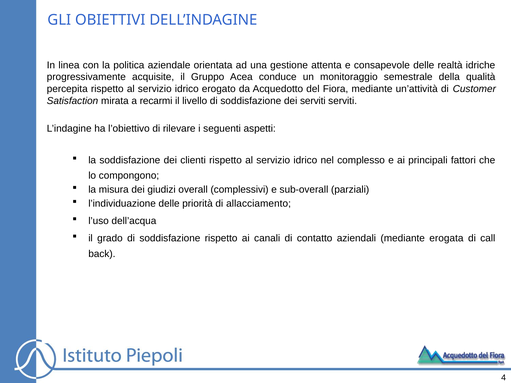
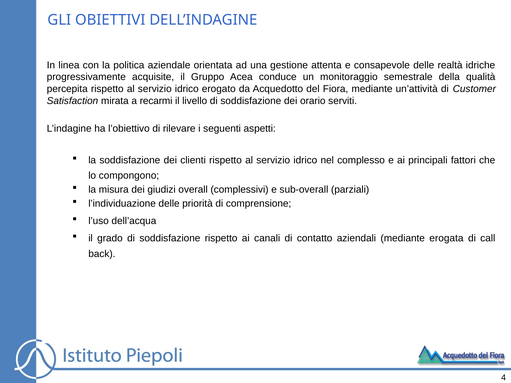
dei serviti: serviti -> orario (313, 101)
allacciamento: allacciamento -> comprensione (259, 204)
